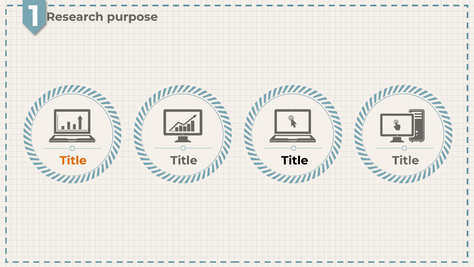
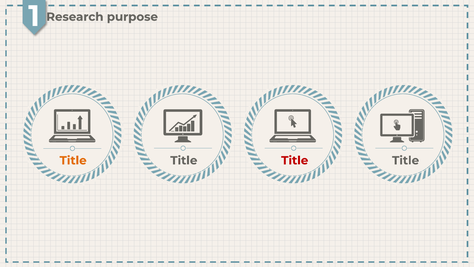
Title colour: black -> red (295, 160)
